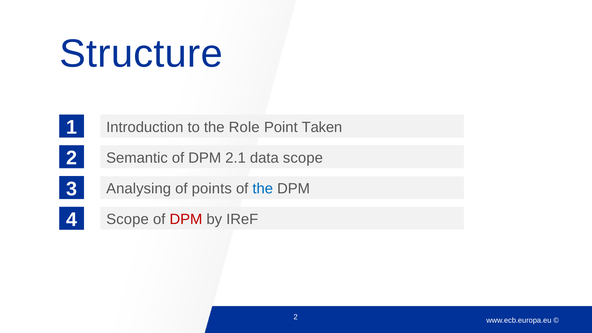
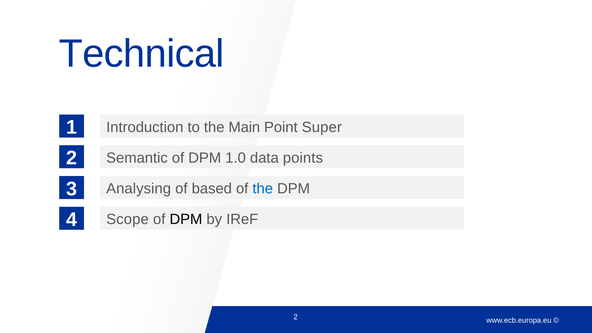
Structure: Structure -> Technical (142, 54)
Role: Role -> Main (244, 127)
Taken: Taken -> Super (322, 127)
2.1: 2.1 -> 1.0 (236, 158)
data scope: scope -> points (303, 158)
points: points -> based (212, 189)
DPM colour: red -> black (186, 219)
